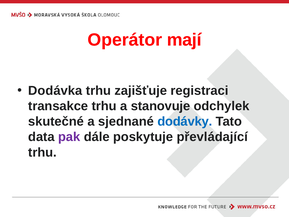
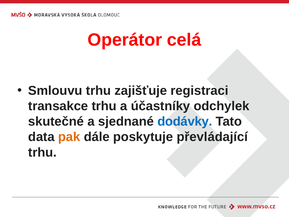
mají: mají -> celá (184, 40)
Dodávka: Dodávka -> Smlouvu (55, 91)
stanovuje: stanovuje -> účastníky (161, 106)
pak colour: purple -> orange (69, 137)
